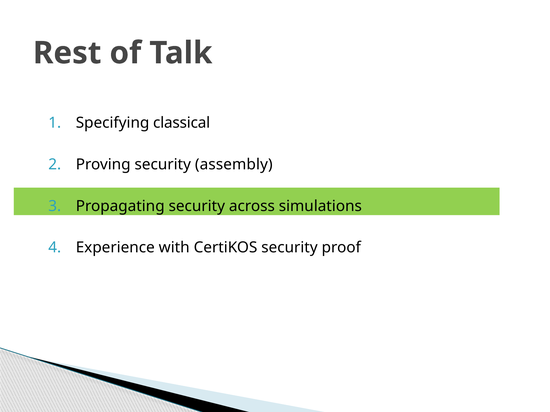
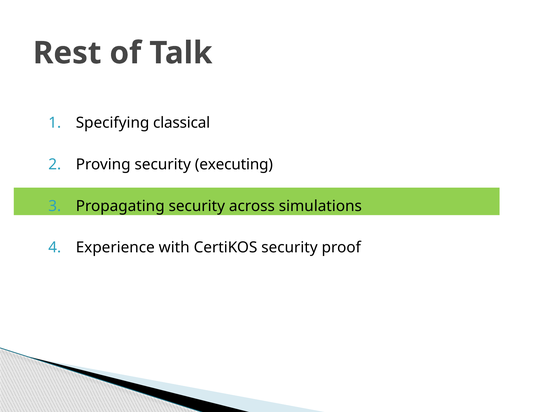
assembly: assembly -> executing (234, 165)
